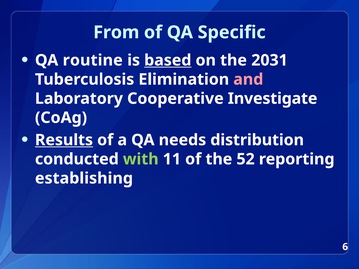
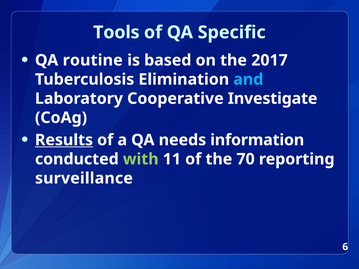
From: From -> Tools (116, 32)
based underline: present -> none (168, 60)
2031: 2031 -> 2017 (270, 60)
and colour: pink -> light blue (248, 79)
distribution: distribution -> information (257, 140)
52: 52 -> 70 (246, 159)
establishing: establishing -> surveillance (84, 178)
